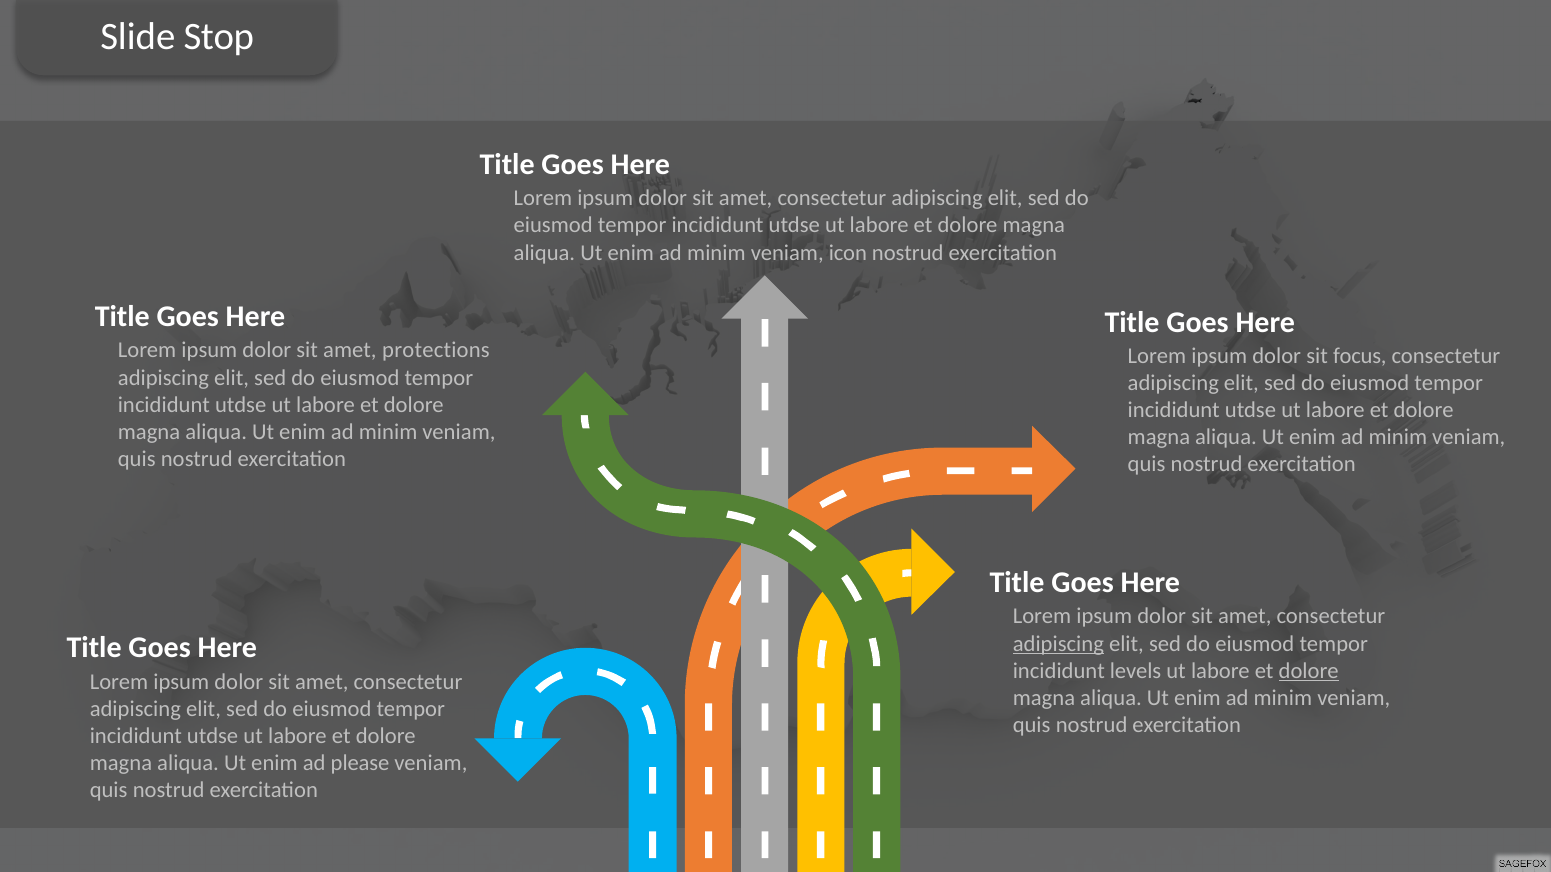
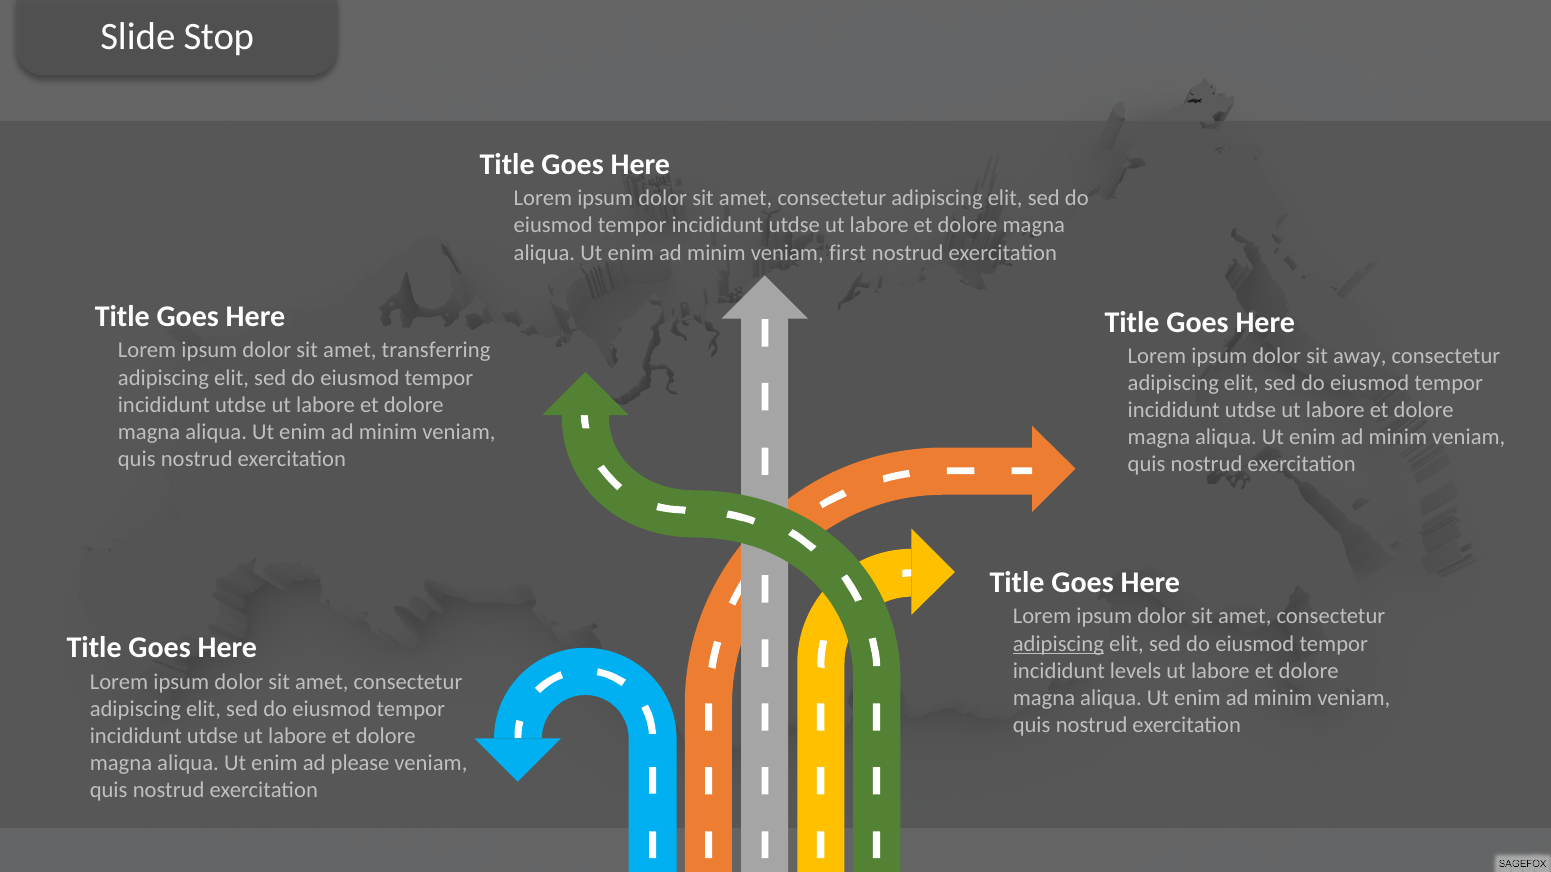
icon: icon -> first (848, 253)
protections: protections -> transferring (436, 351)
focus: focus -> away (1360, 356)
dolore underline: present -> none (1309, 671)
